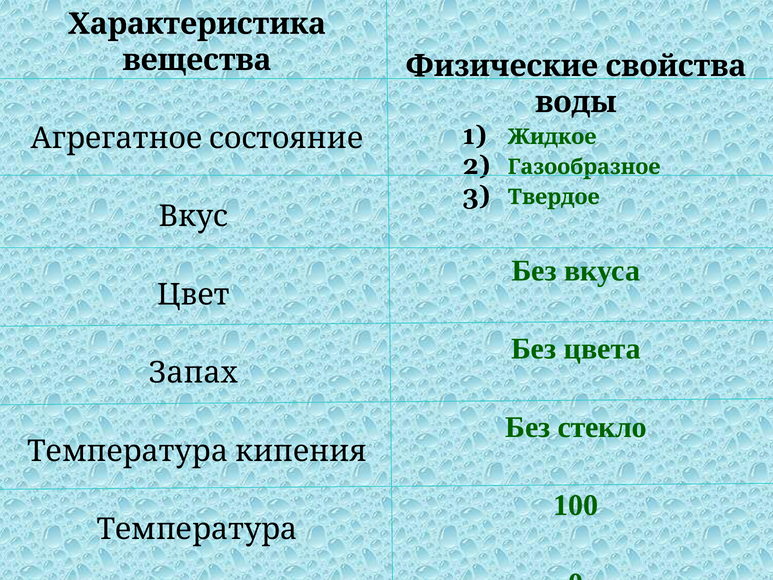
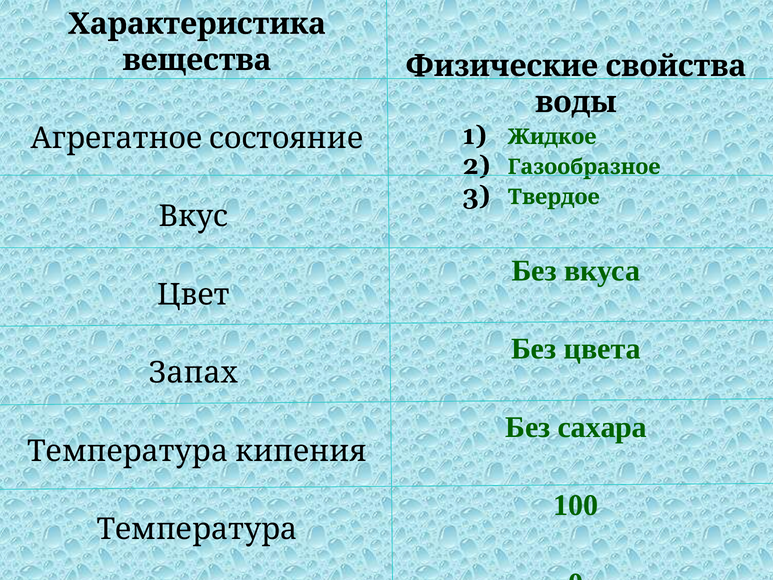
стекло: стекло -> сахара (602, 427)
